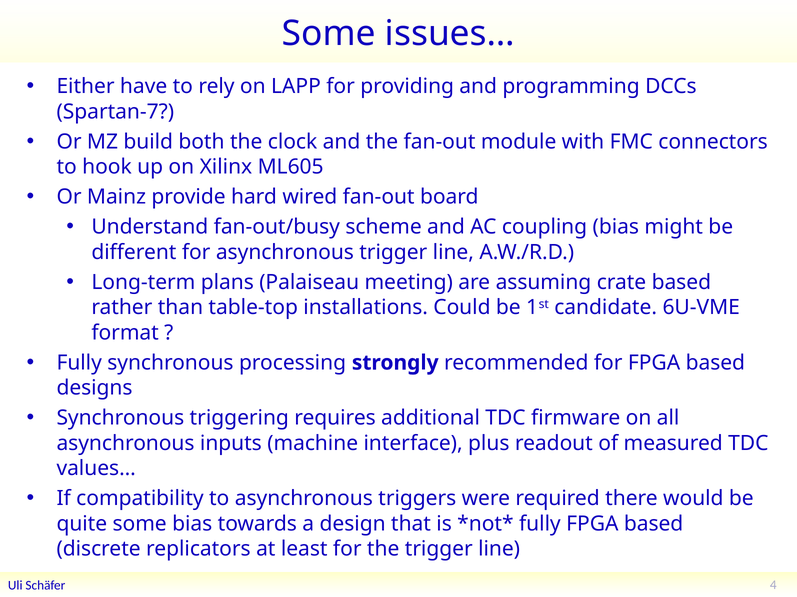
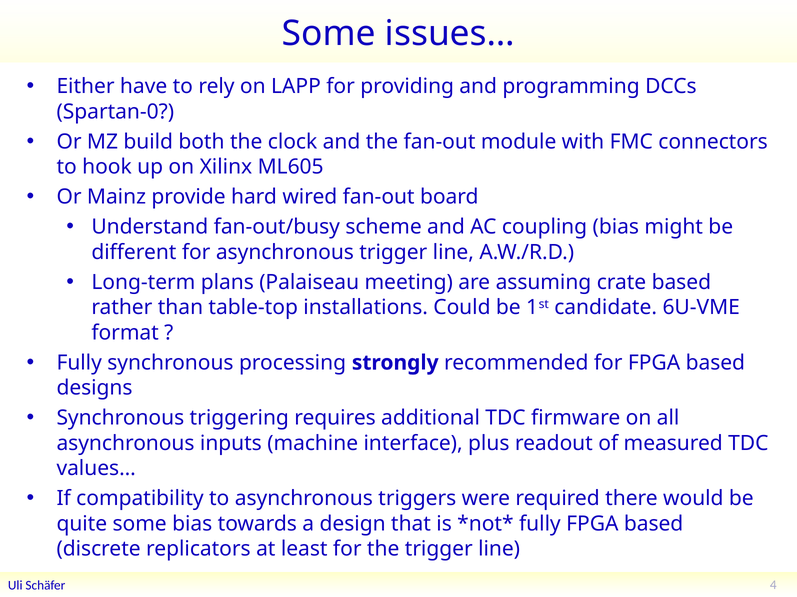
Spartan-7: Spartan-7 -> Spartan-0 (115, 112)
